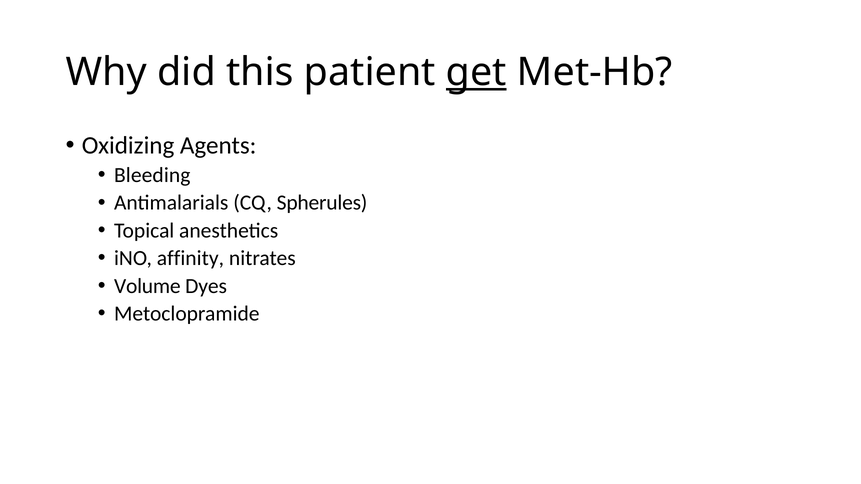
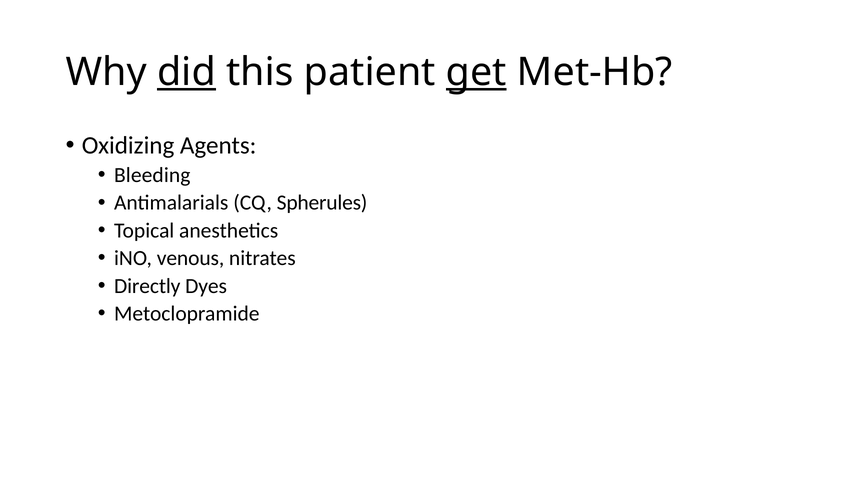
did underline: none -> present (186, 72)
affinity: affinity -> venous (191, 258)
Volume: Volume -> Directly (147, 286)
